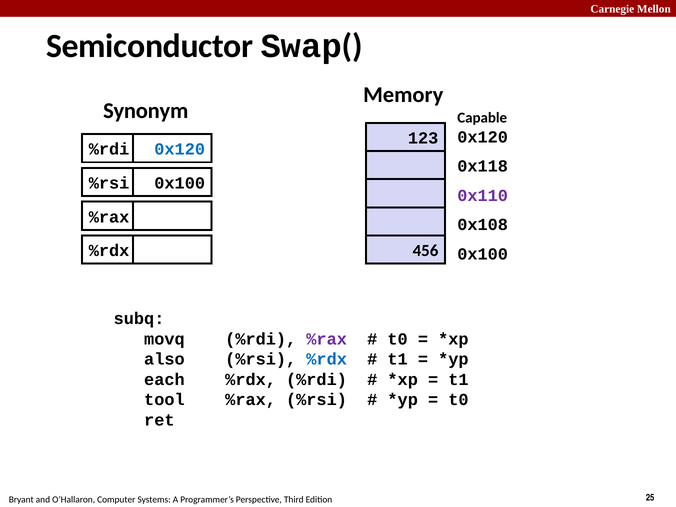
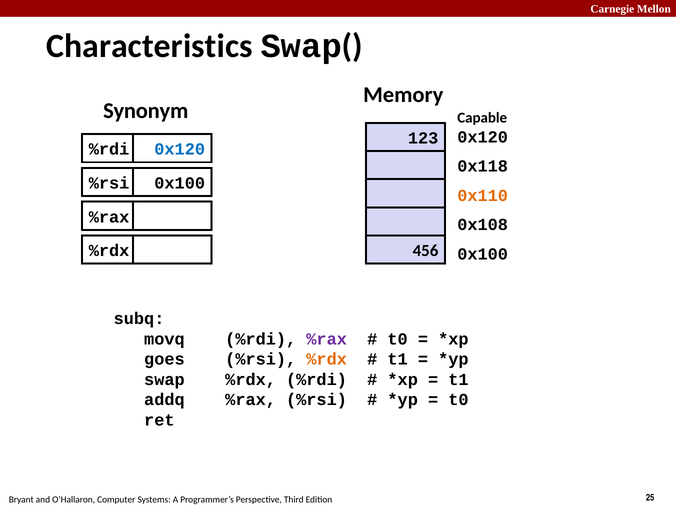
Semiconductor: Semiconductor -> Characteristics (149, 46)
0x110 colour: purple -> orange (483, 196)
also: also -> goes (164, 359)
%rdx colour: blue -> orange (327, 359)
each: each -> swap (164, 380)
tool: tool -> addq (164, 400)
